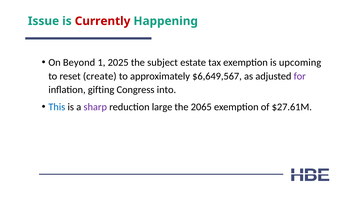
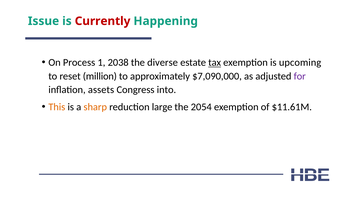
Beyond: Beyond -> Process (79, 63)
2025: 2025 -> 2038 (118, 63)
subject: subject -> diverse (163, 63)
tax underline: none -> present (215, 63)
create: create -> million (100, 76)
$6,649,567: $6,649,567 -> $7,090,000 (217, 76)
gifting: gifting -> assets (101, 90)
This colour: blue -> orange (57, 107)
sharp colour: purple -> orange (95, 107)
2065: 2065 -> 2054 (201, 107)
$27.61M: $27.61M -> $11.61M (292, 107)
